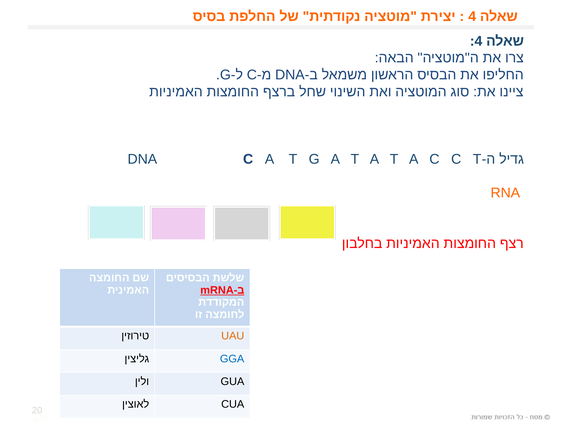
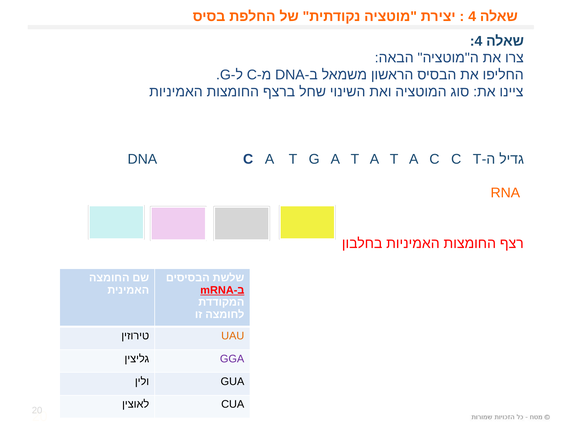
GGA colour: blue -> purple (232, 358)
